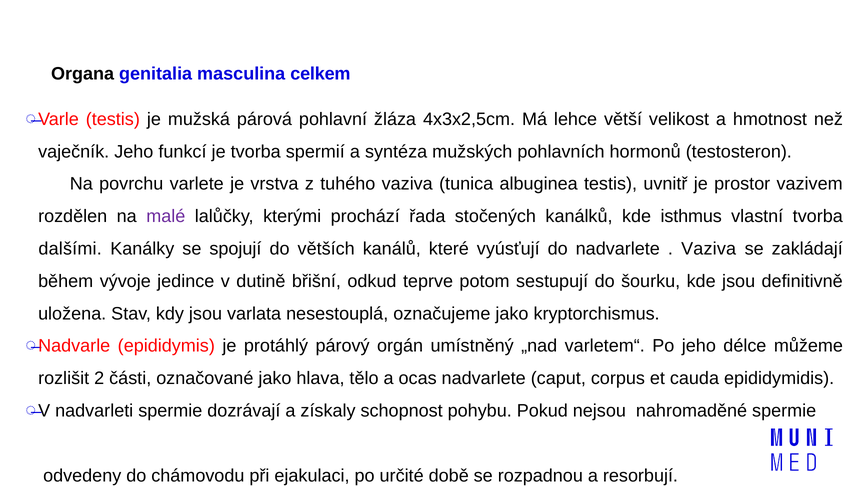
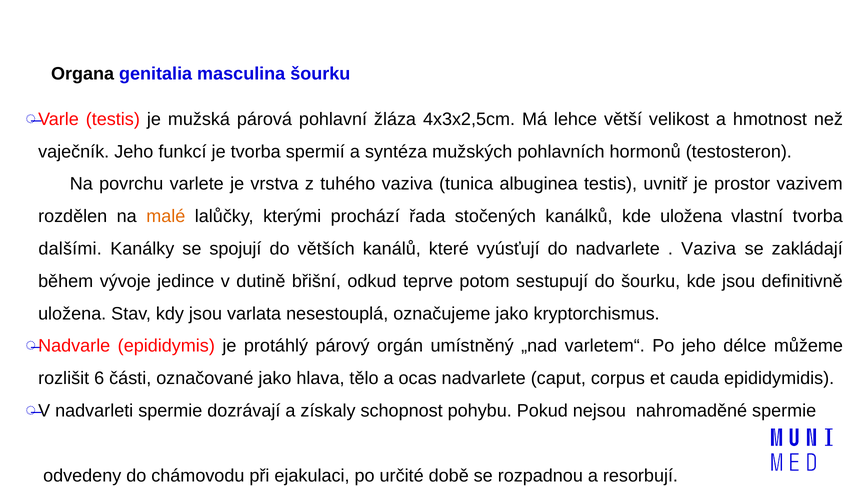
masculina celkem: celkem -> šourku (320, 74)
malé colour: purple -> orange (166, 216)
kde isthmus: isthmus -> uložena (691, 216)
2: 2 -> 6 (99, 378)
